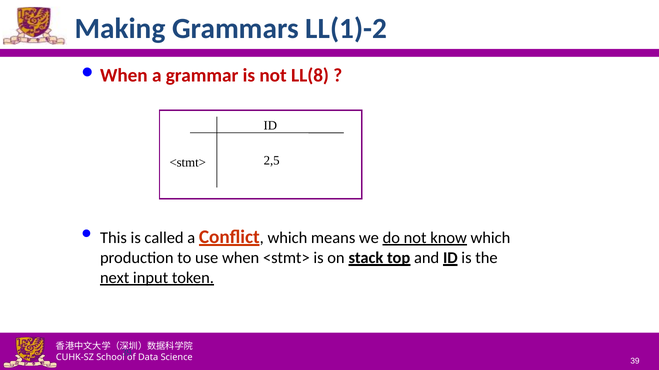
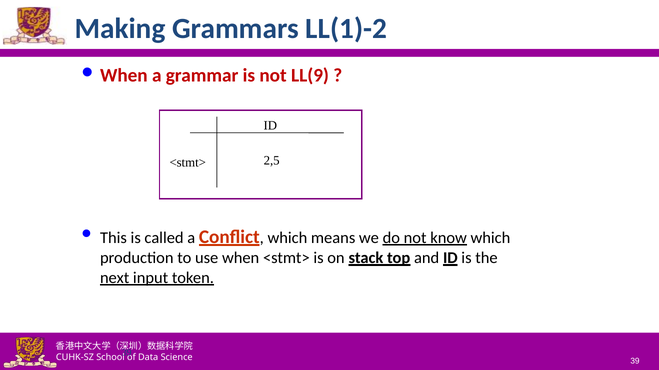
LL(8: LL(8 -> LL(9 (310, 76)
